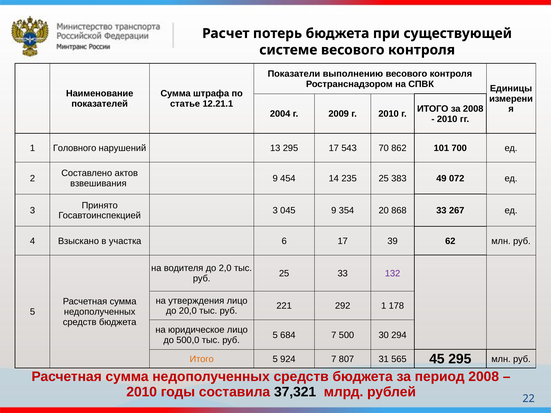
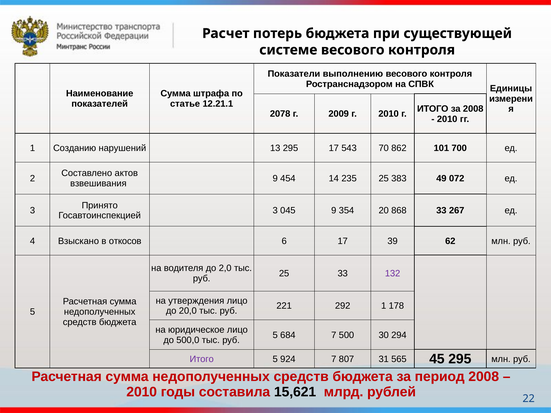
2004: 2004 -> 2078 (280, 114)
Головного: Головного -> Созданию (75, 148)
участка: участка -> откосов (125, 241)
Итого colour: orange -> purple (202, 359)
37,321: 37,321 -> 15,621 (295, 392)
